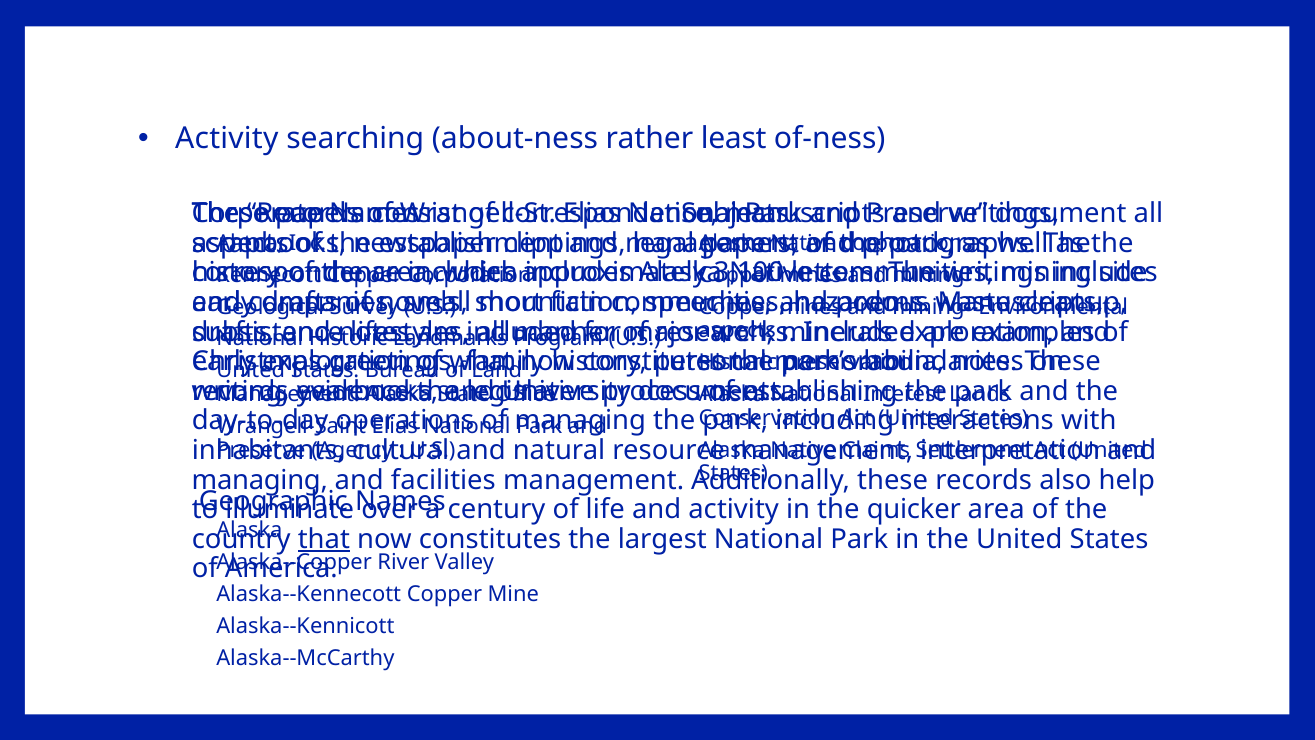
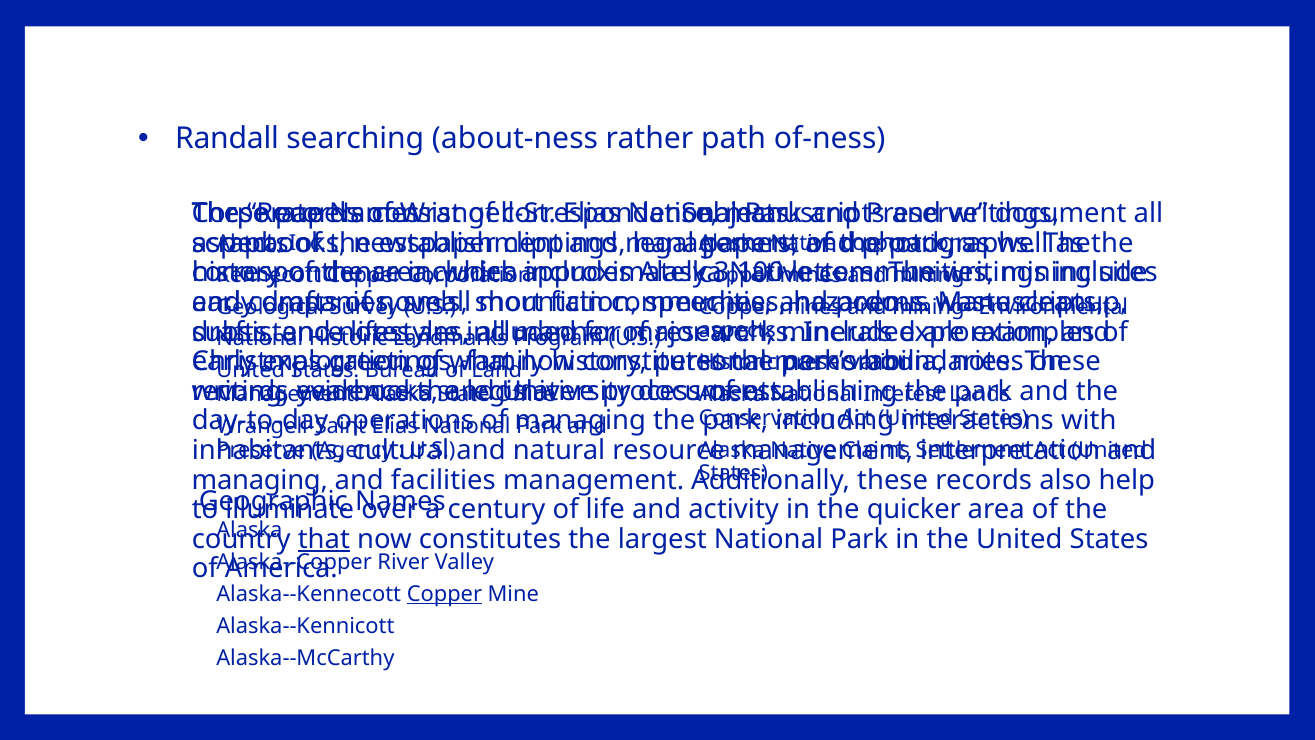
Activity: Activity -> Randall (227, 139)
least: least -> path (734, 139)
Copper underline: none -> present (444, 594)
